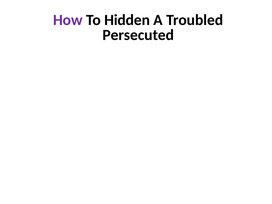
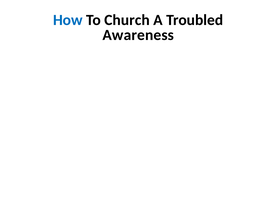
How colour: purple -> blue (68, 20)
Hidden: Hidden -> Church (127, 20)
Persecuted: Persecuted -> Awareness (138, 35)
